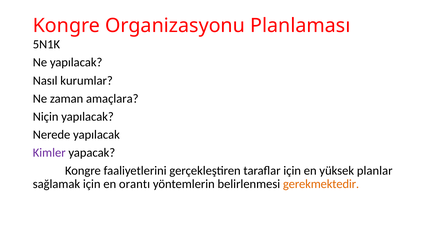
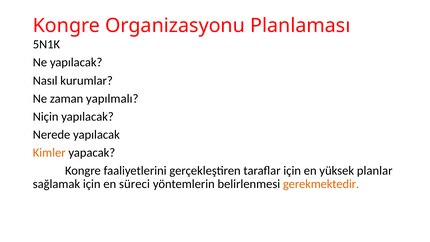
amaçlara: amaçlara -> yapılmalı (112, 98)
Kimler colour: purple -> orange (49, 152)
orantı: orantı -> süreci (134, 184)
